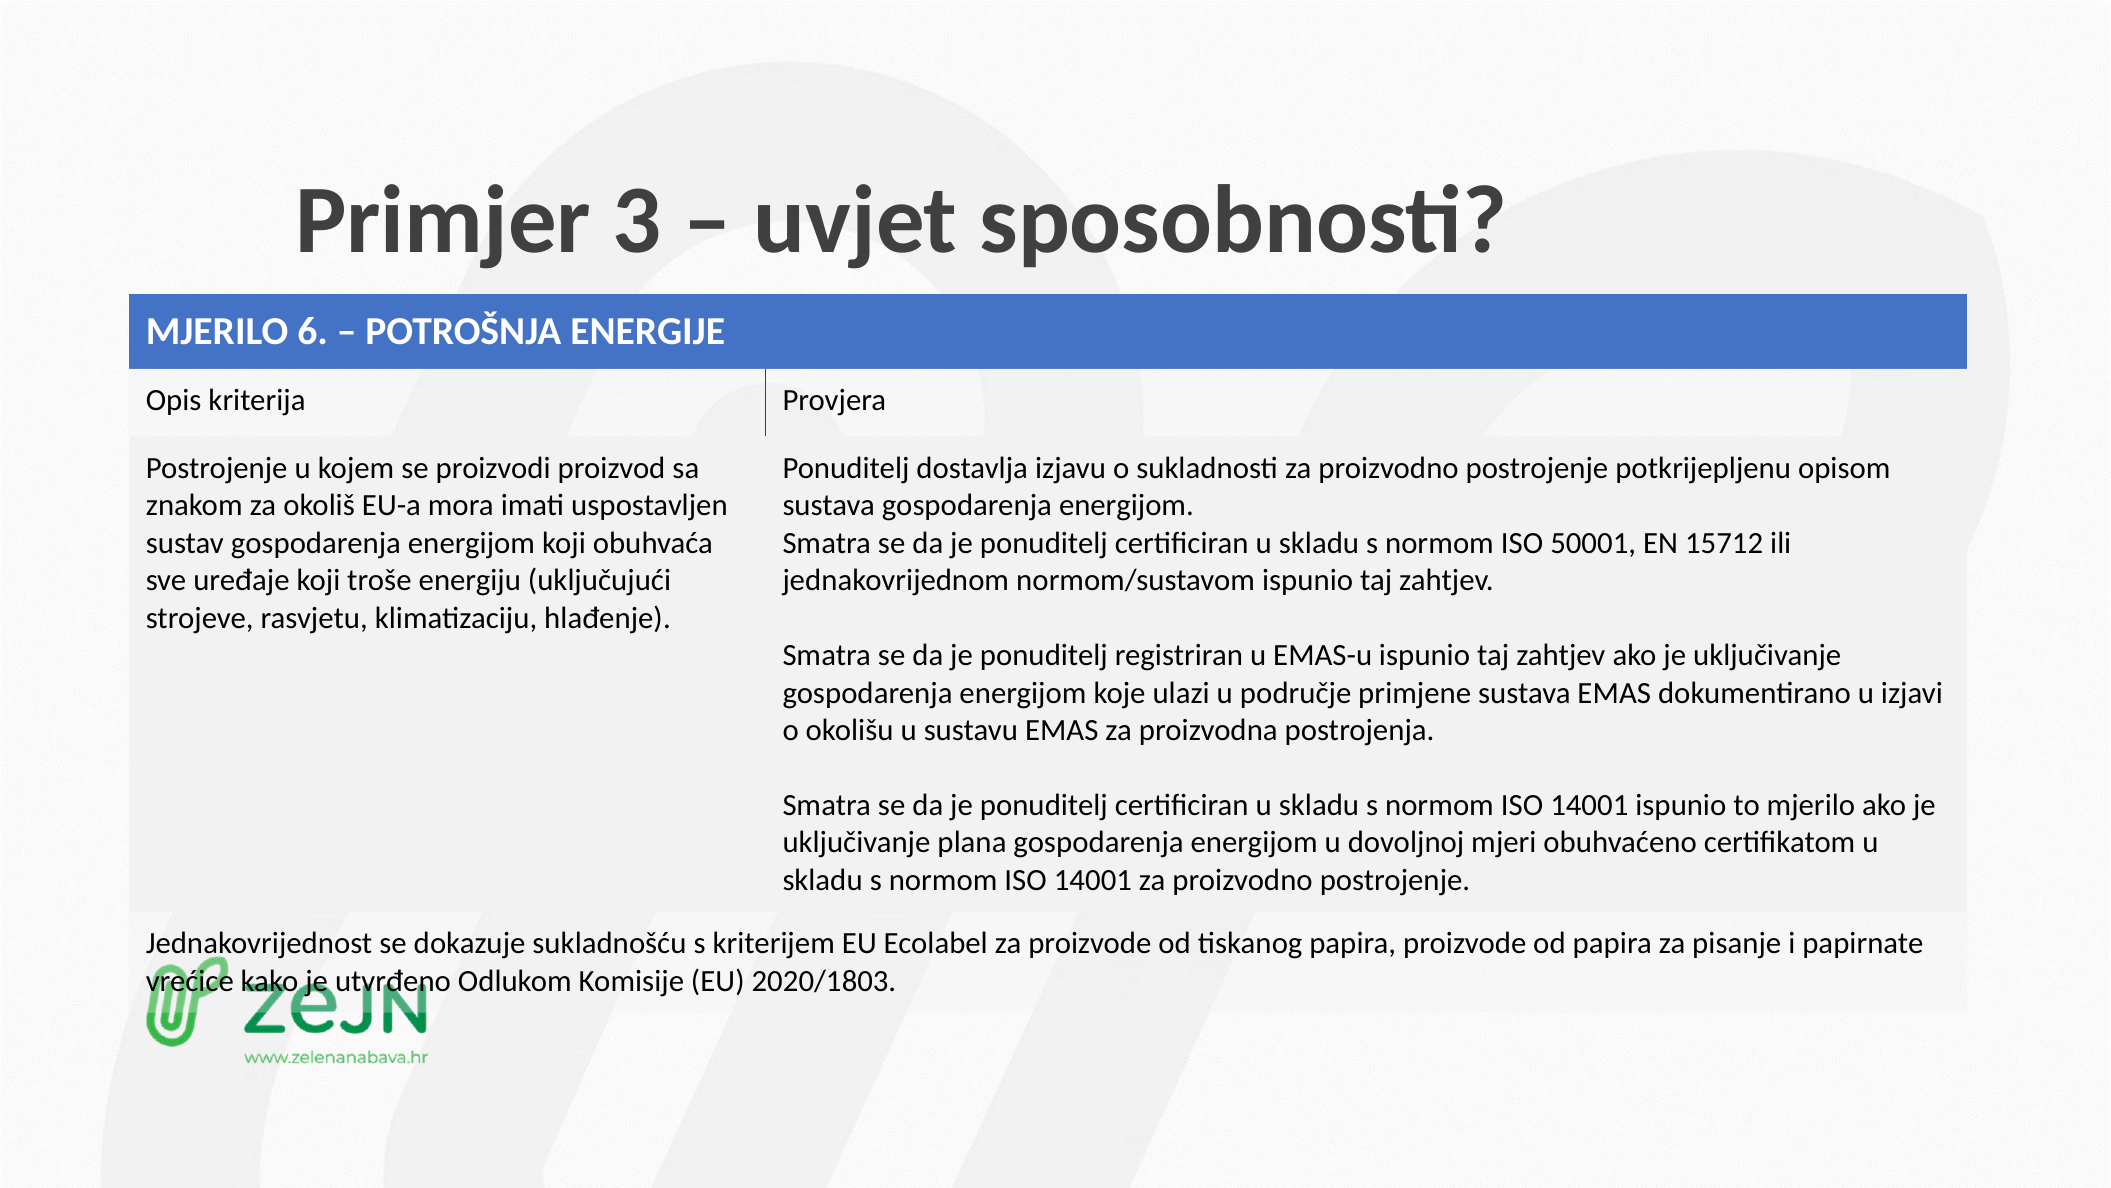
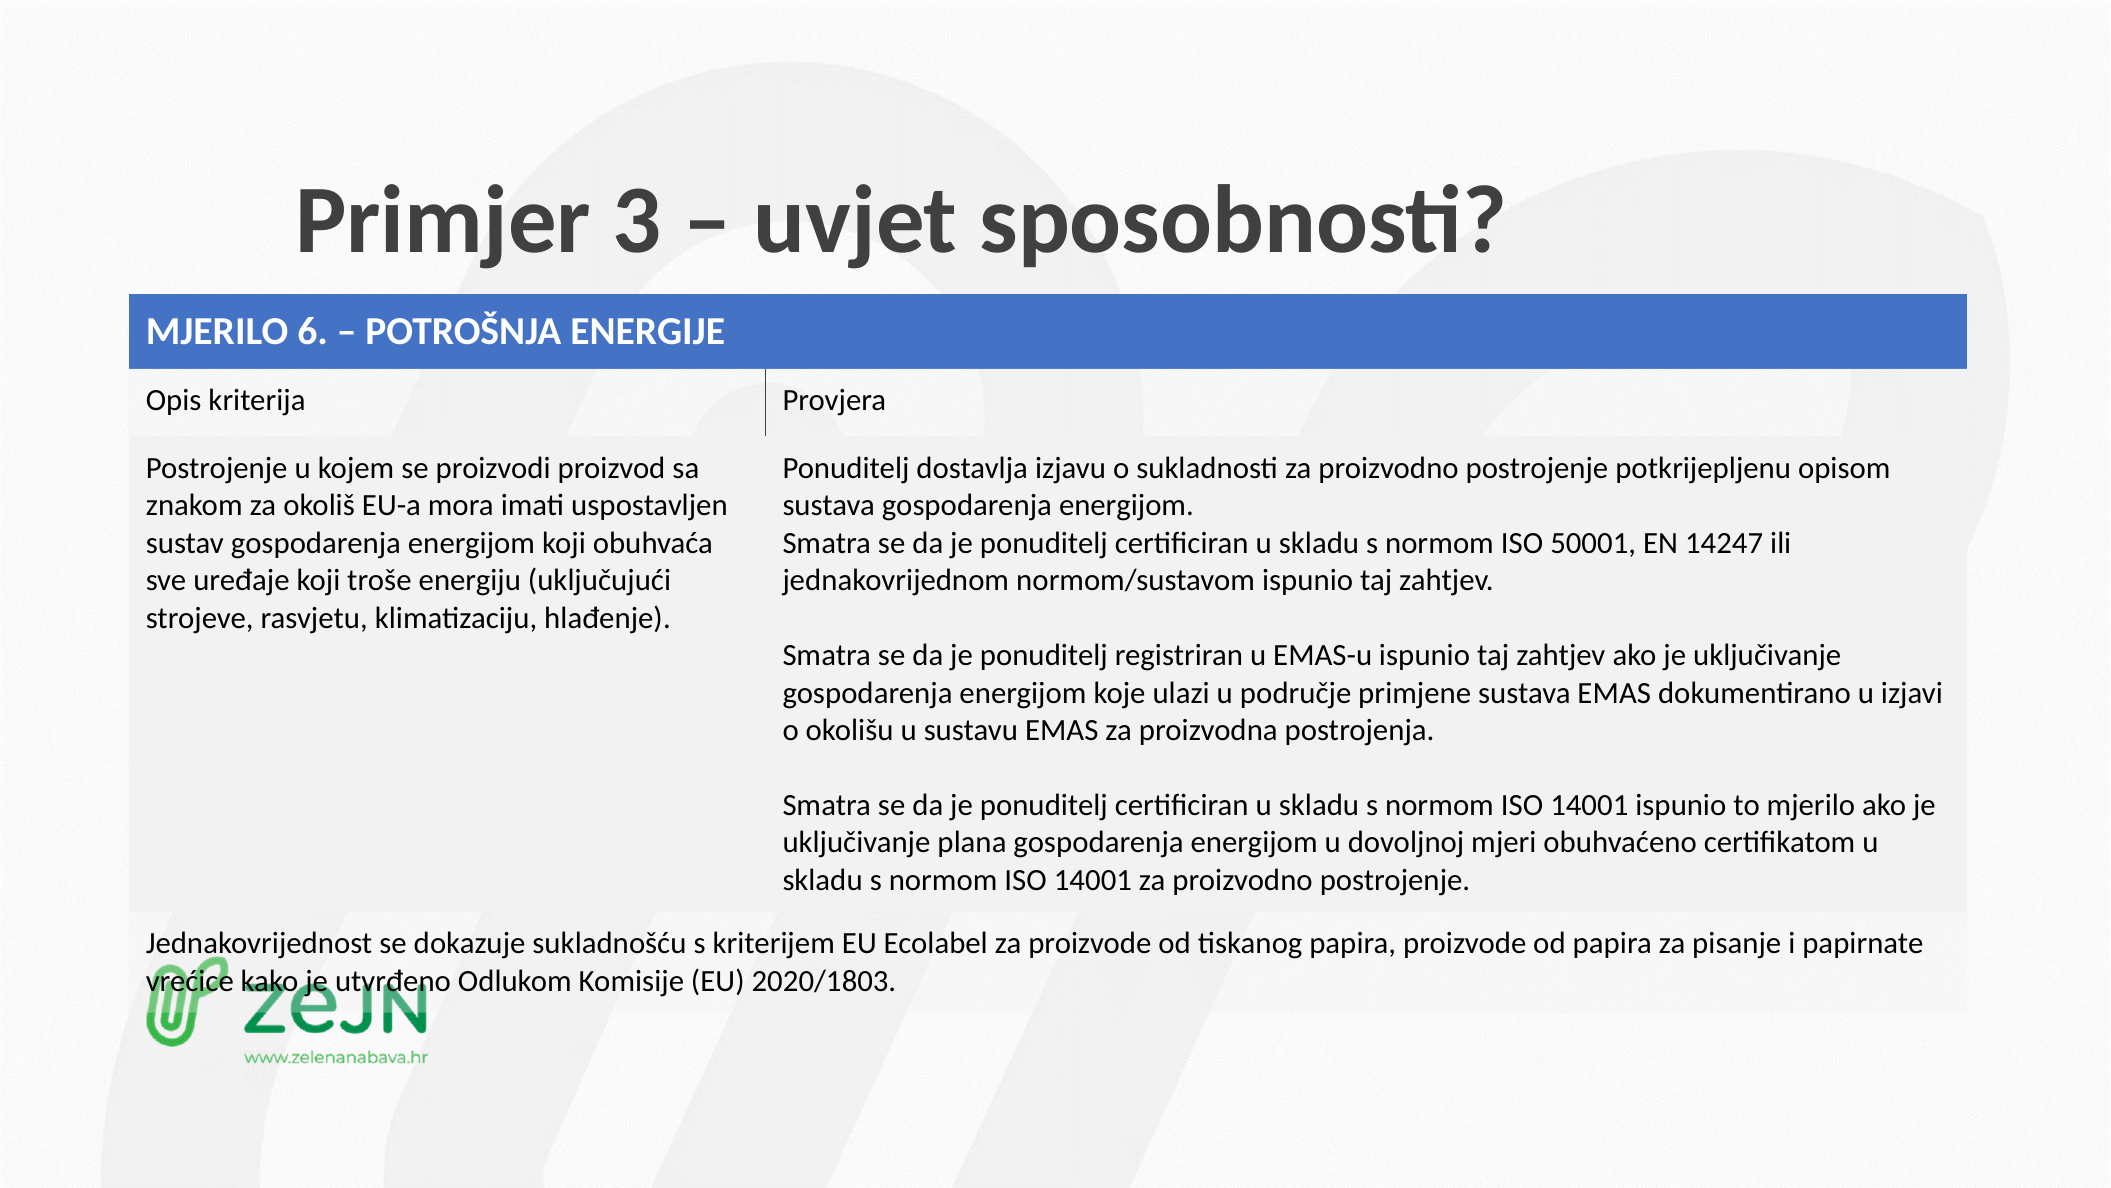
15712: 15712 -> 14247 (1724, 543)
